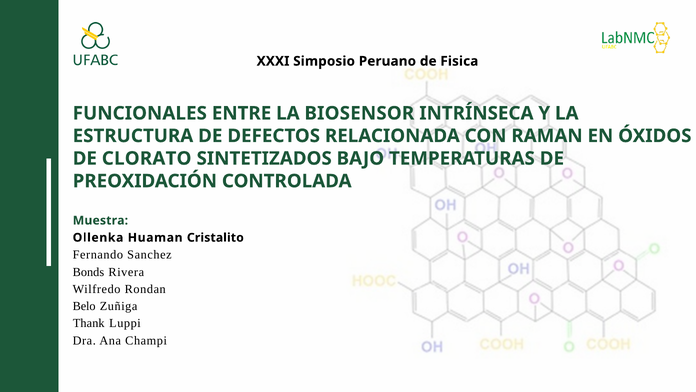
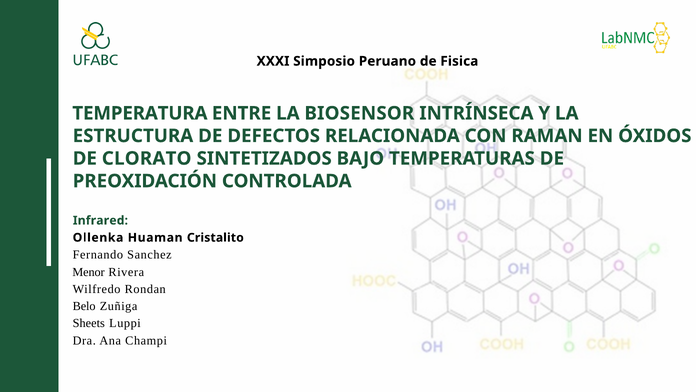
FUNCIONALES: FUNCIONALES -> TEMPERATURA (140, 113)
Muestra: Muestra -> Infrared (100, 220)
Bonds: Bonds -> Menor (89, 272)
Thank: Thank -> Sheets (89, 323)
